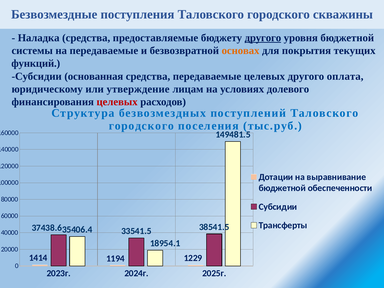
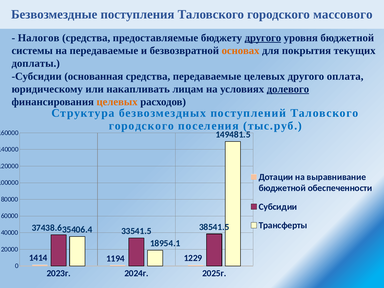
скважины: скважины -> массового (343, 14)
Наладка: Наладка -> Налогов (39, 38)
функций: функций -> доплаты (36, 63)
утверждение: утверждение -> накапливать (138, 89)
долевого underline: none -> present (288, 89)
целевых colour: red -> orange (117, 102)
